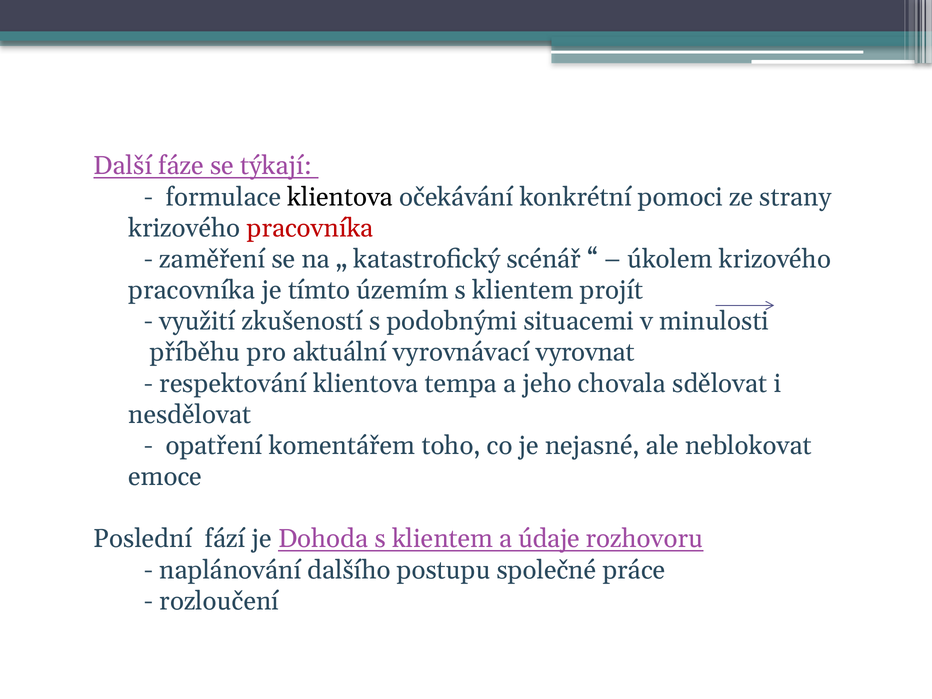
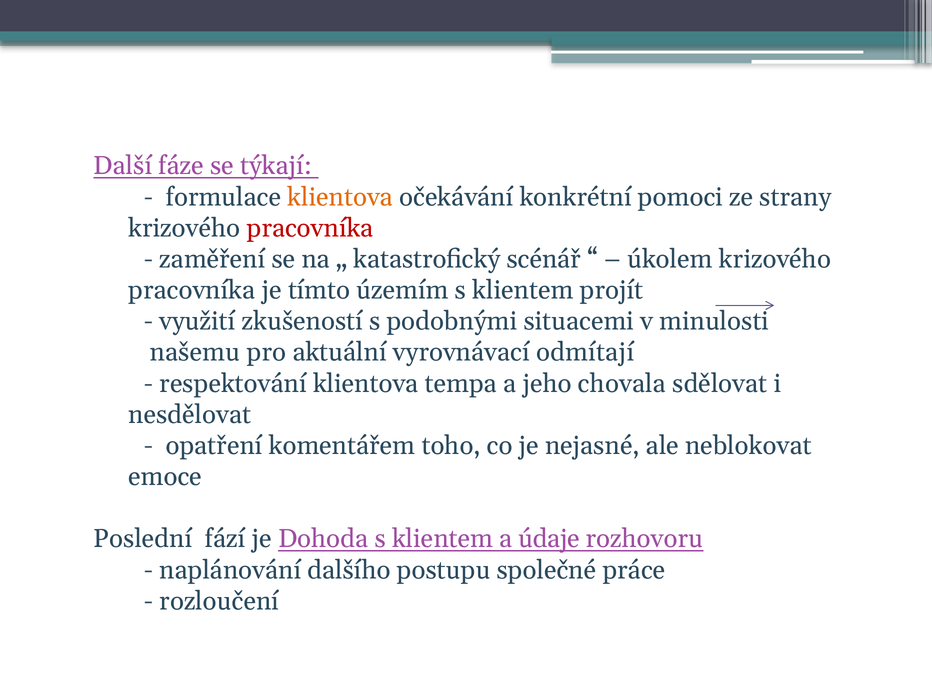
klientova colour: black -> orange (340, 197)
příběhu: příběhu -> našemu (195, 352)
vyrovnat: vyrovnat -> odmítají (585, 352)
